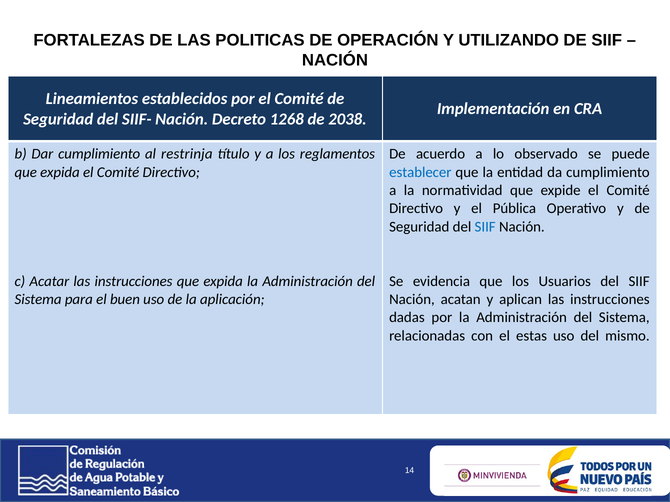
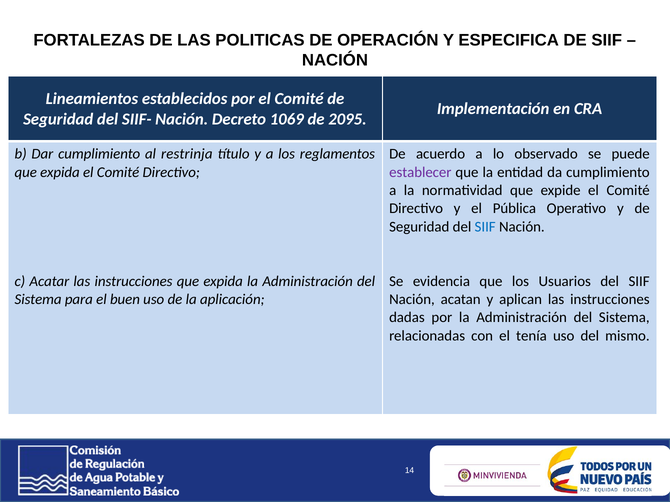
UTILIZANDO: UTILIZANDO -> ESPECIFICA (509, 40)
1268: 1268 -> 1069 (287, 119)
2038: 2038 -> 2095 (347, 119)
establecer colour: blue -> purple (420, 172)
estas: estas -> tenía (531, 336)
